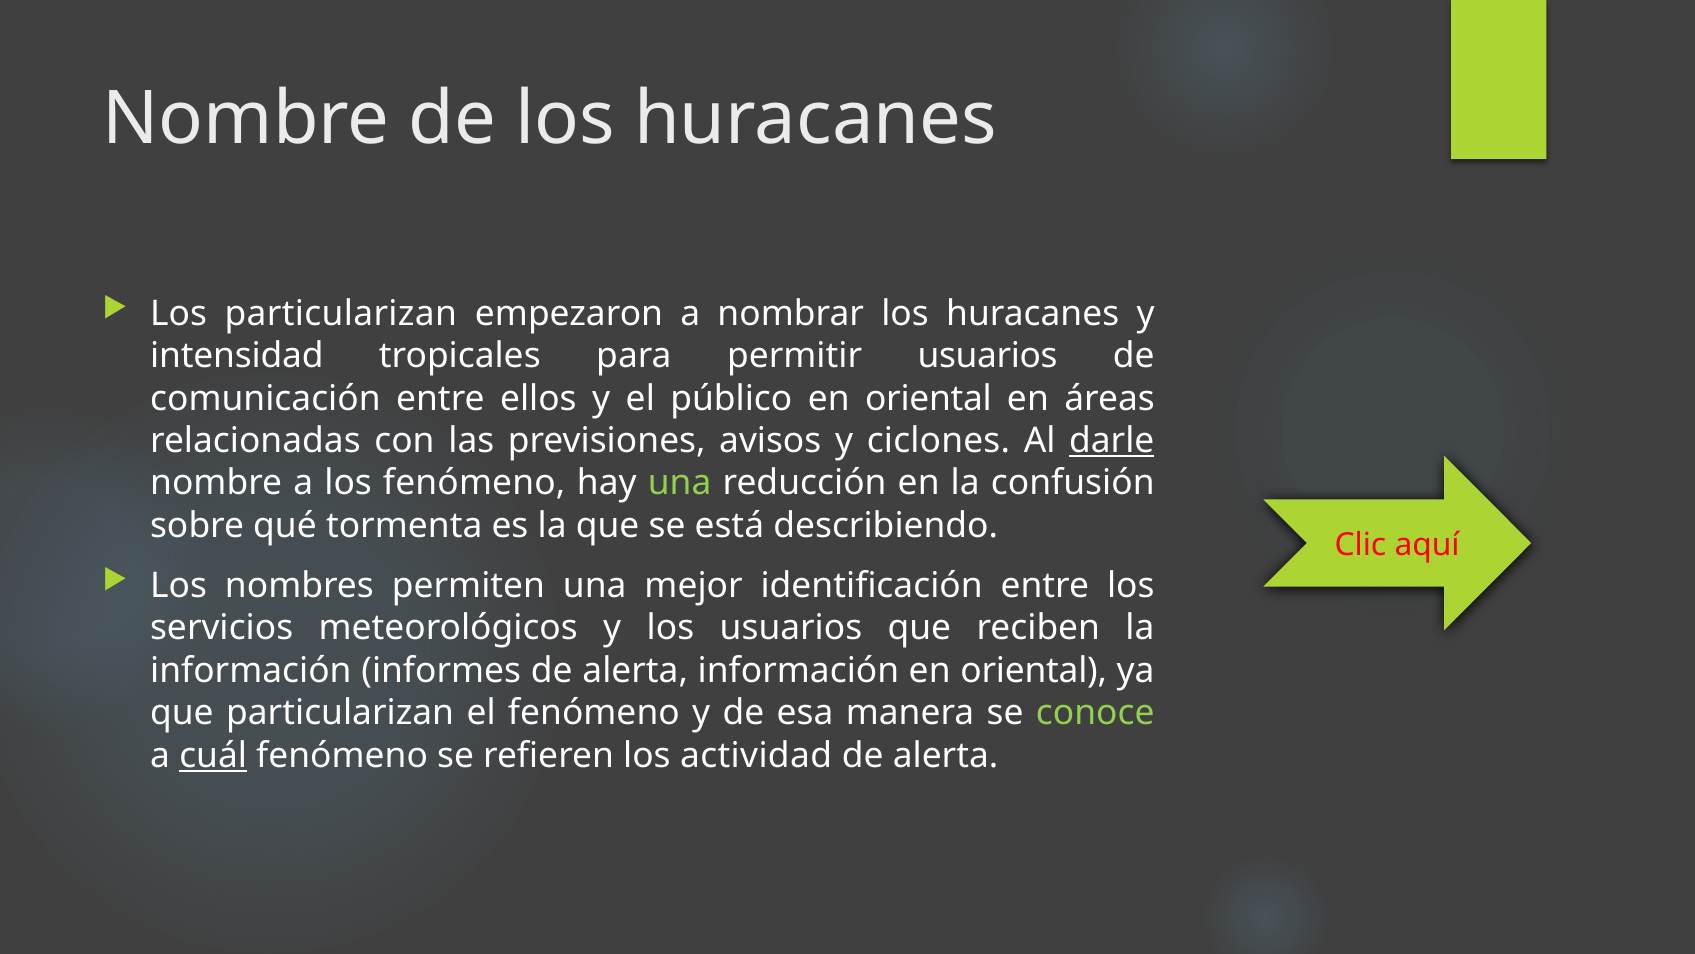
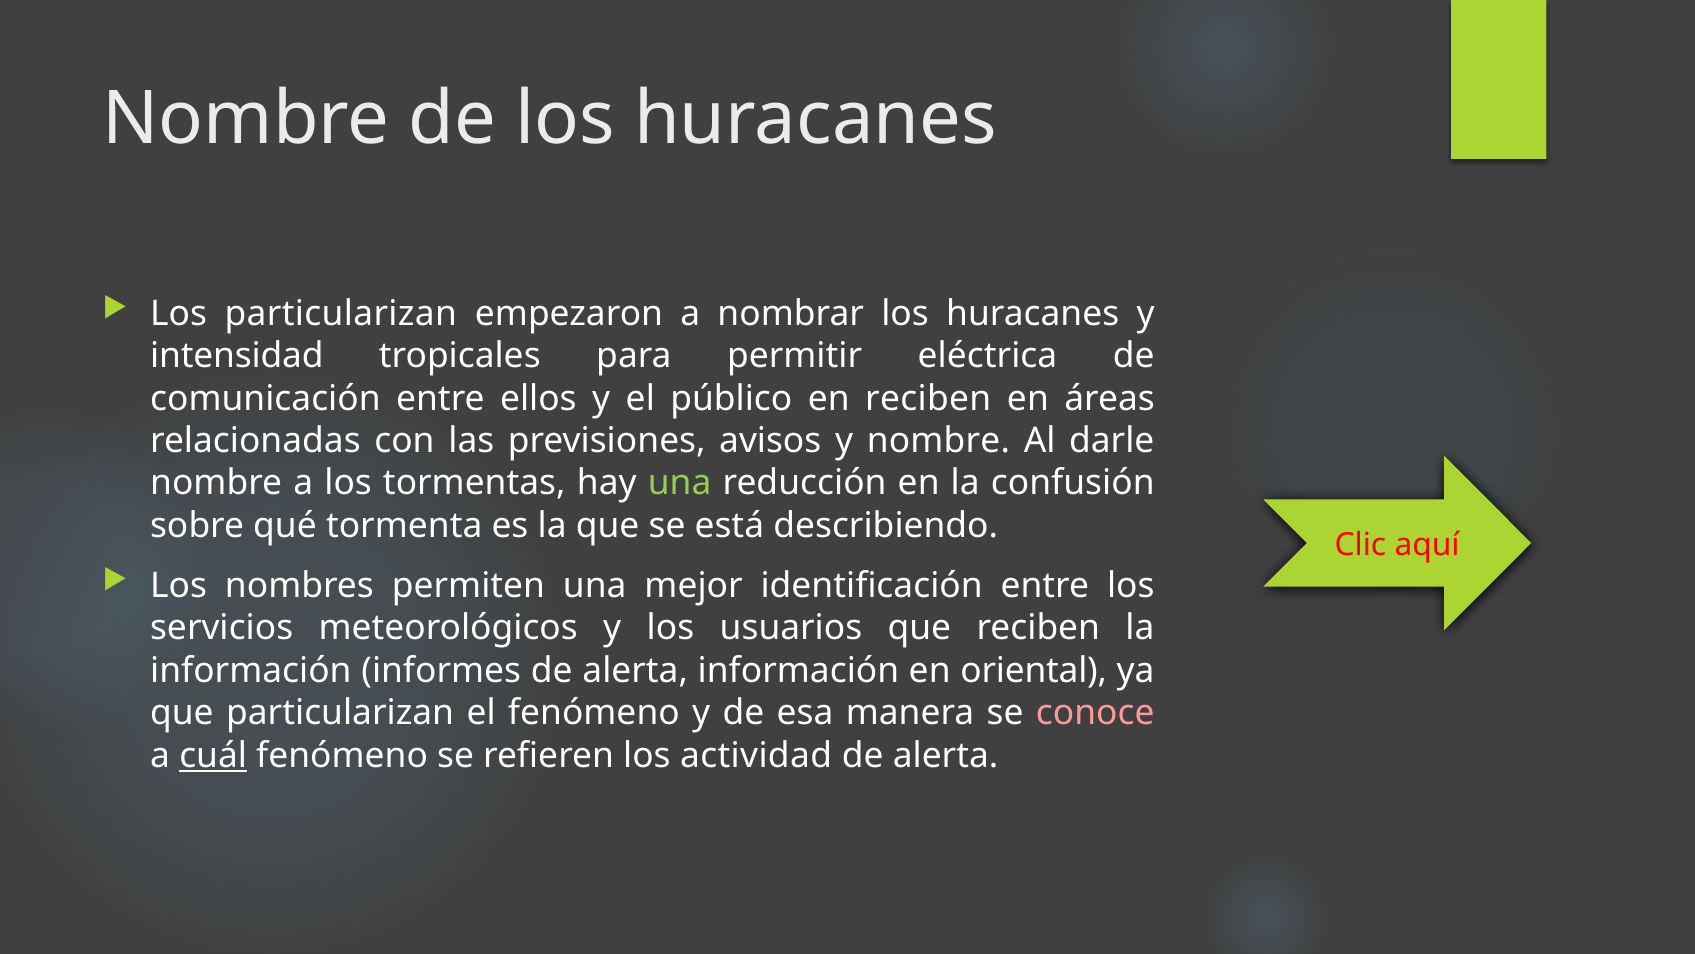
permitir usuarios: usuarios -> eléctrica (987, 356)
público en oriental: oriental -> reciben (928, 398)
y ciclones: ciclones -> nombre (938, 441)
darle underline: present -> none (1112, 441)
los fenómeno: fenómeno -> tormentas (474, 483)
conoce colour: light green -> pink (1095, 713)
